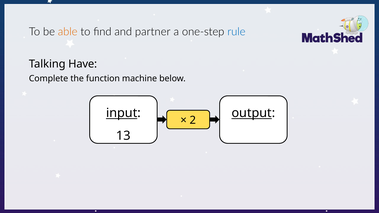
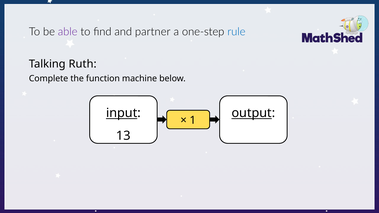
able colour: orange -> purple (68, 32)
Have: Have -> Ruth (83, 64)
2: 2 -> 1 (193, 120)
